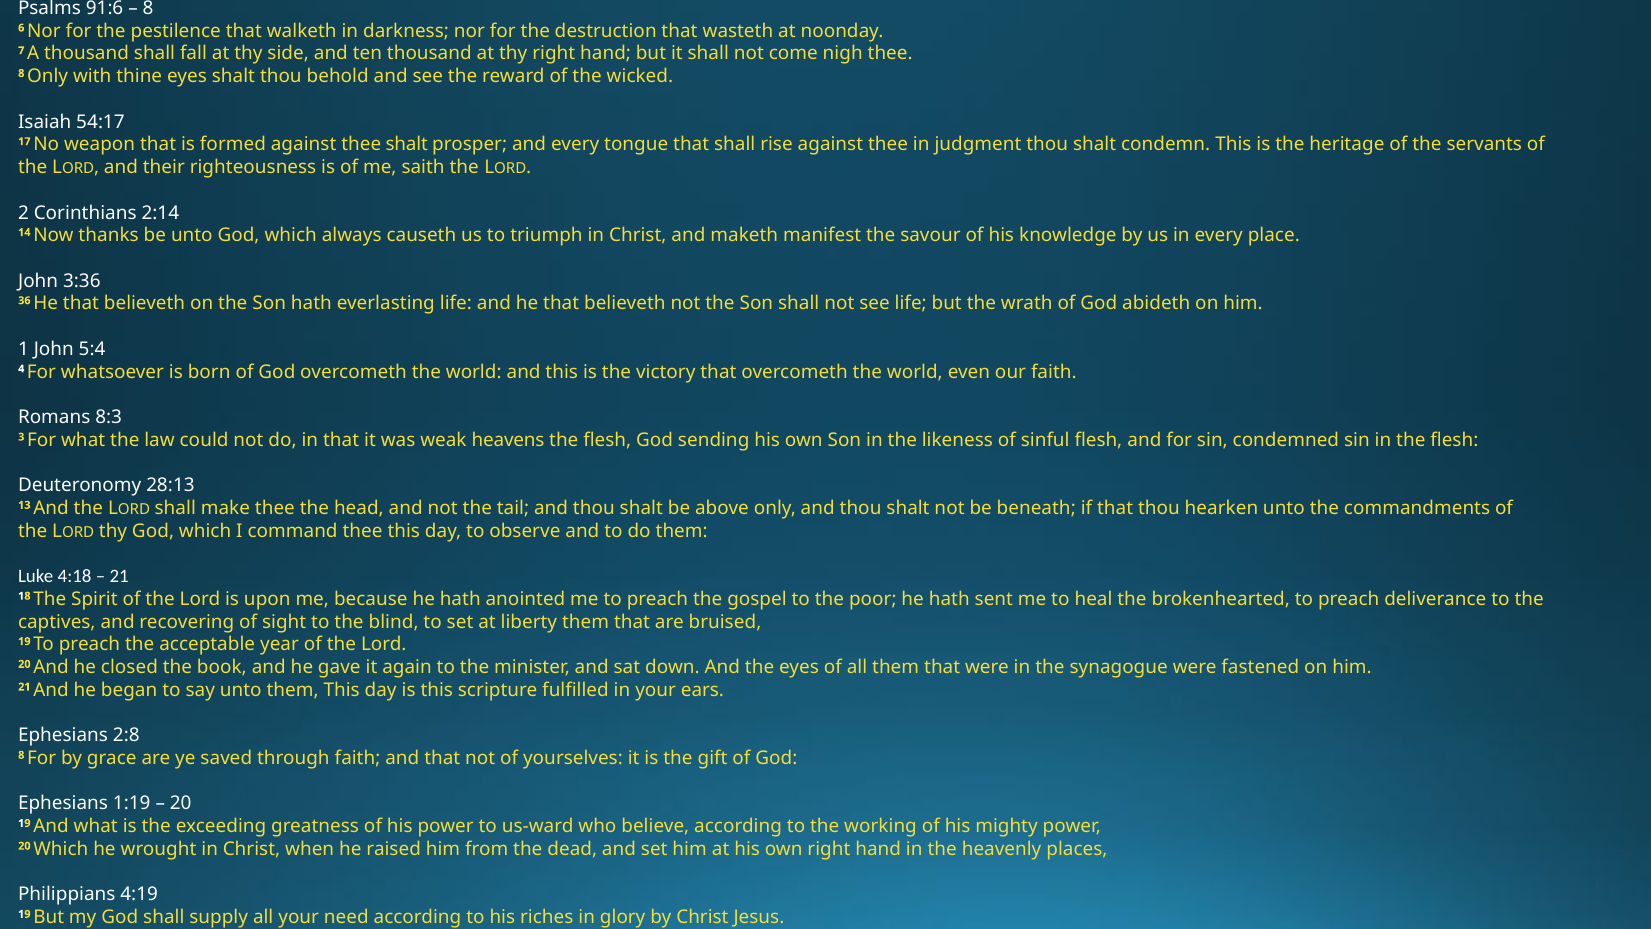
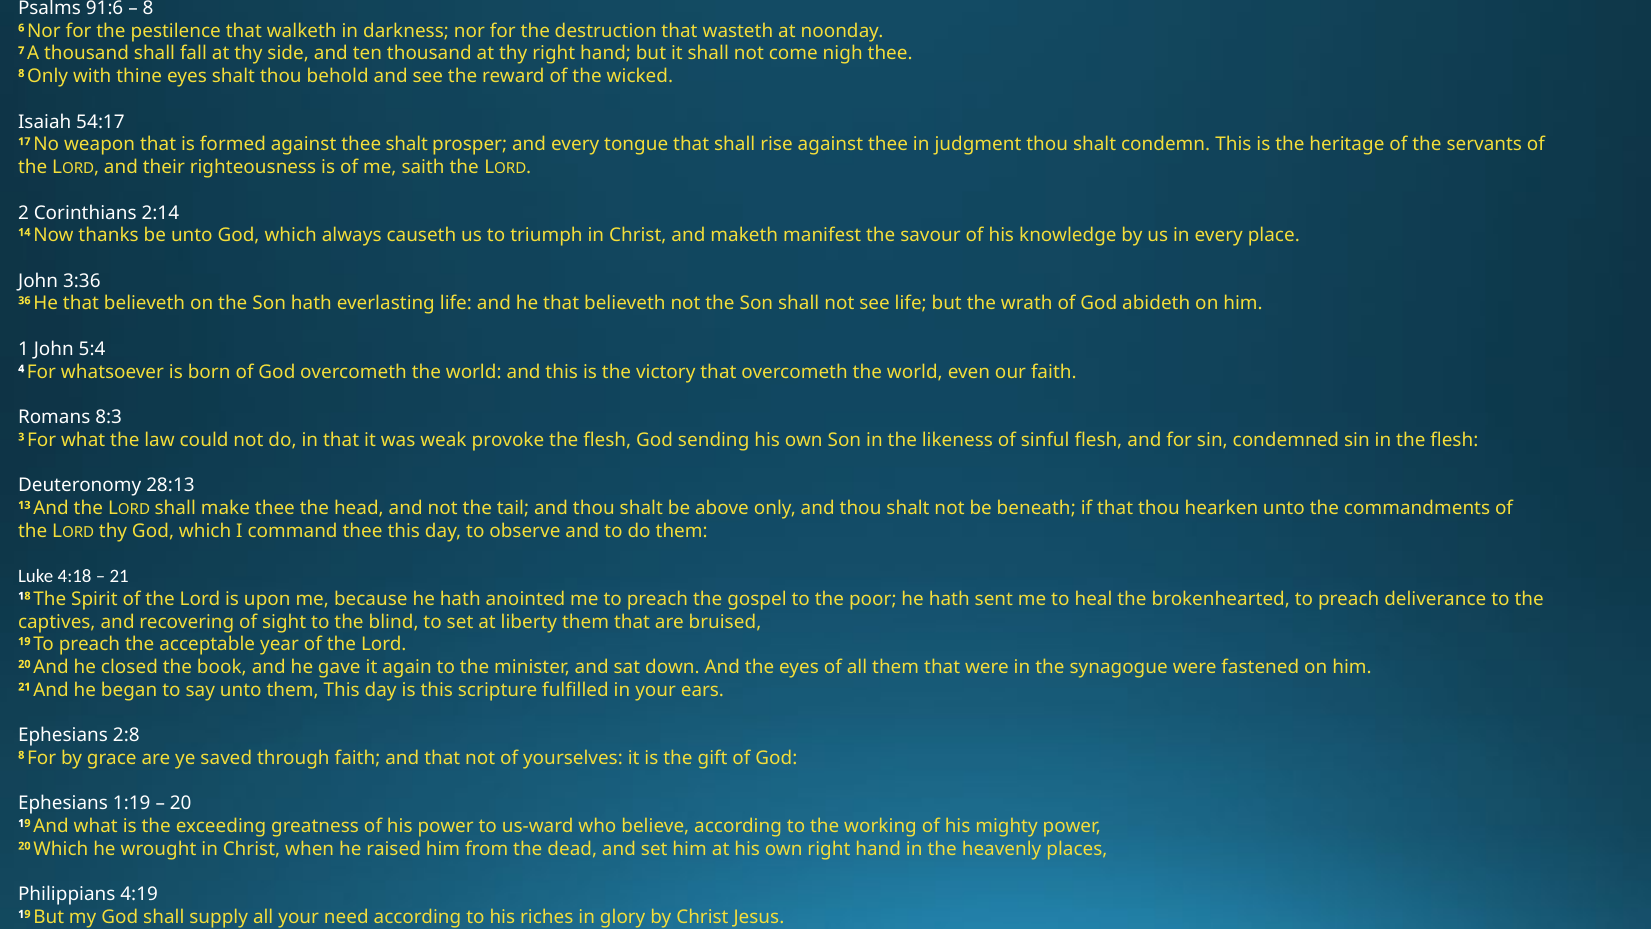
heavens: heavens -> provoke (508, 440)
